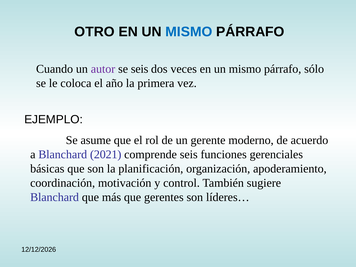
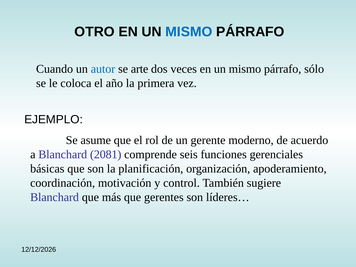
autor colour: purple -> blue (103, 69)
se seis: seis -> arte (140, 69)
2021: 2021 -> 2081 (106, 154)
